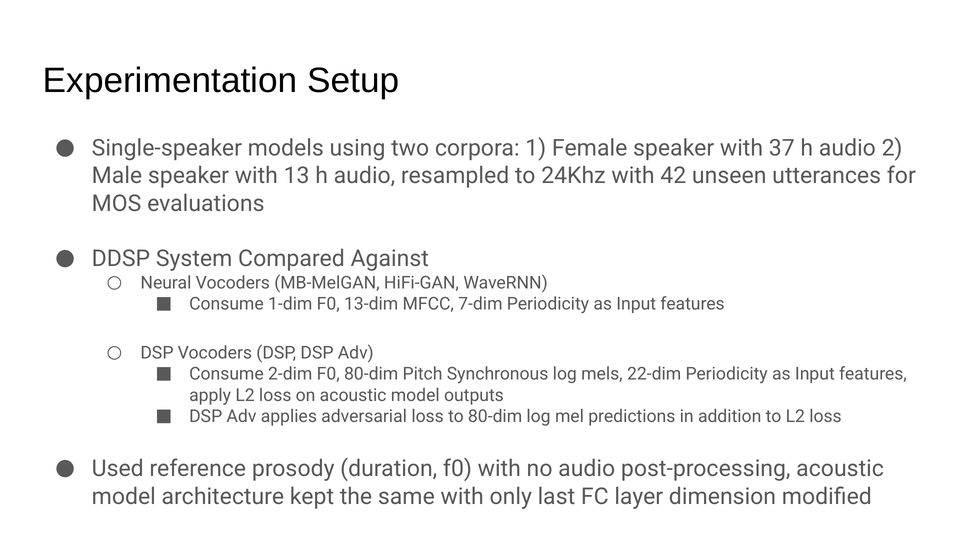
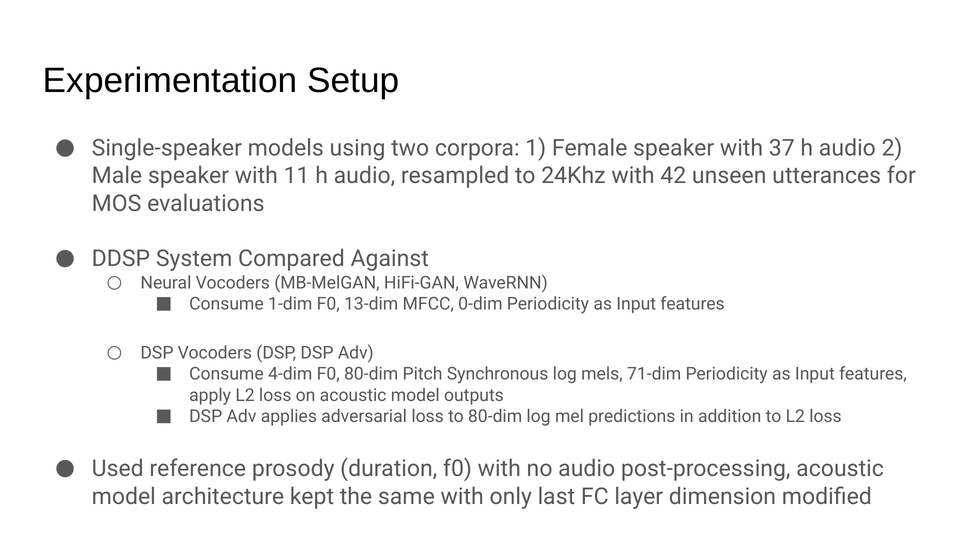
13: 13 -> 11 (297, 176)
7-dim: 7-dim -> 0-dim (480, 304)
2-dim: 2-dim -> 4-dim (290, 374)
22-dim: 22-dim -> 71-dim (654, 374)
